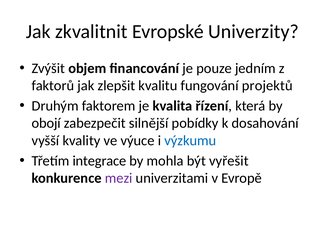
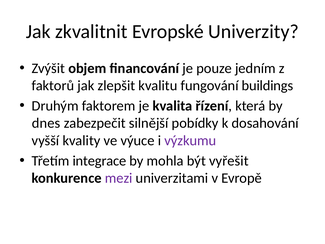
projektů: projektů -> buildings (267, 86)
obojí: obojí -> dnes (46, 123)
výzkumu colour: blue -> purple (190, 140)
